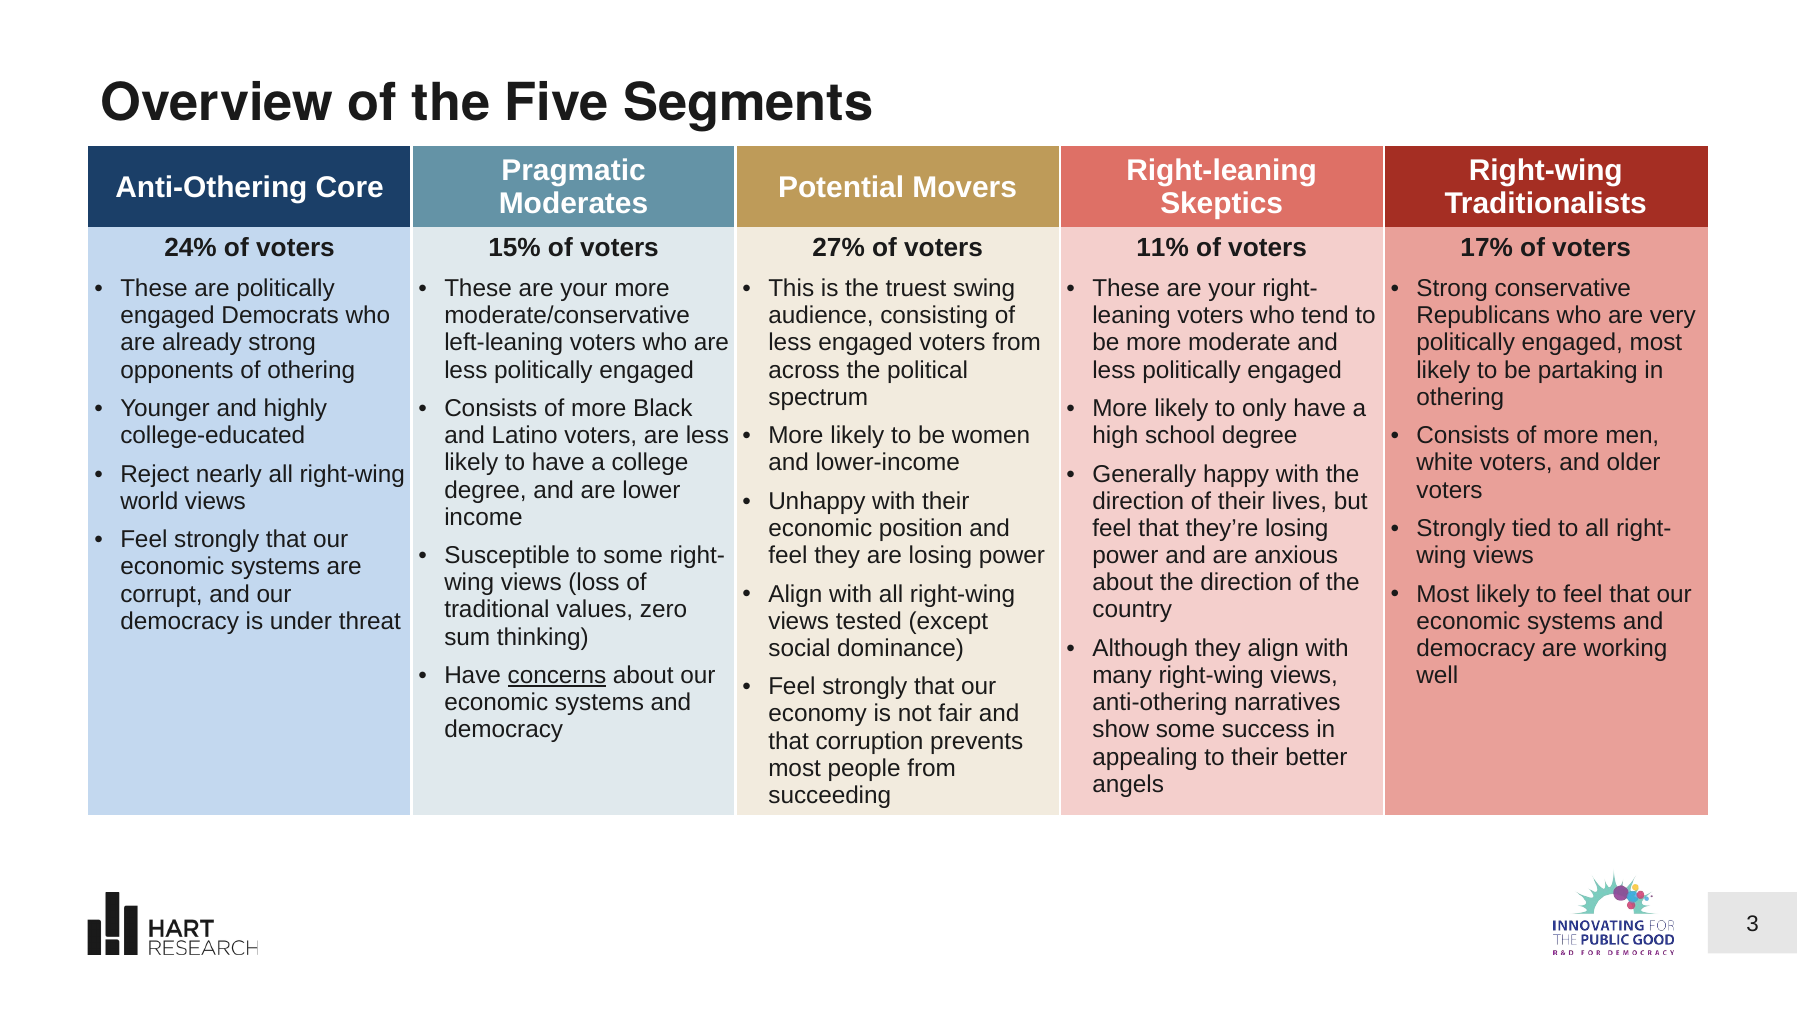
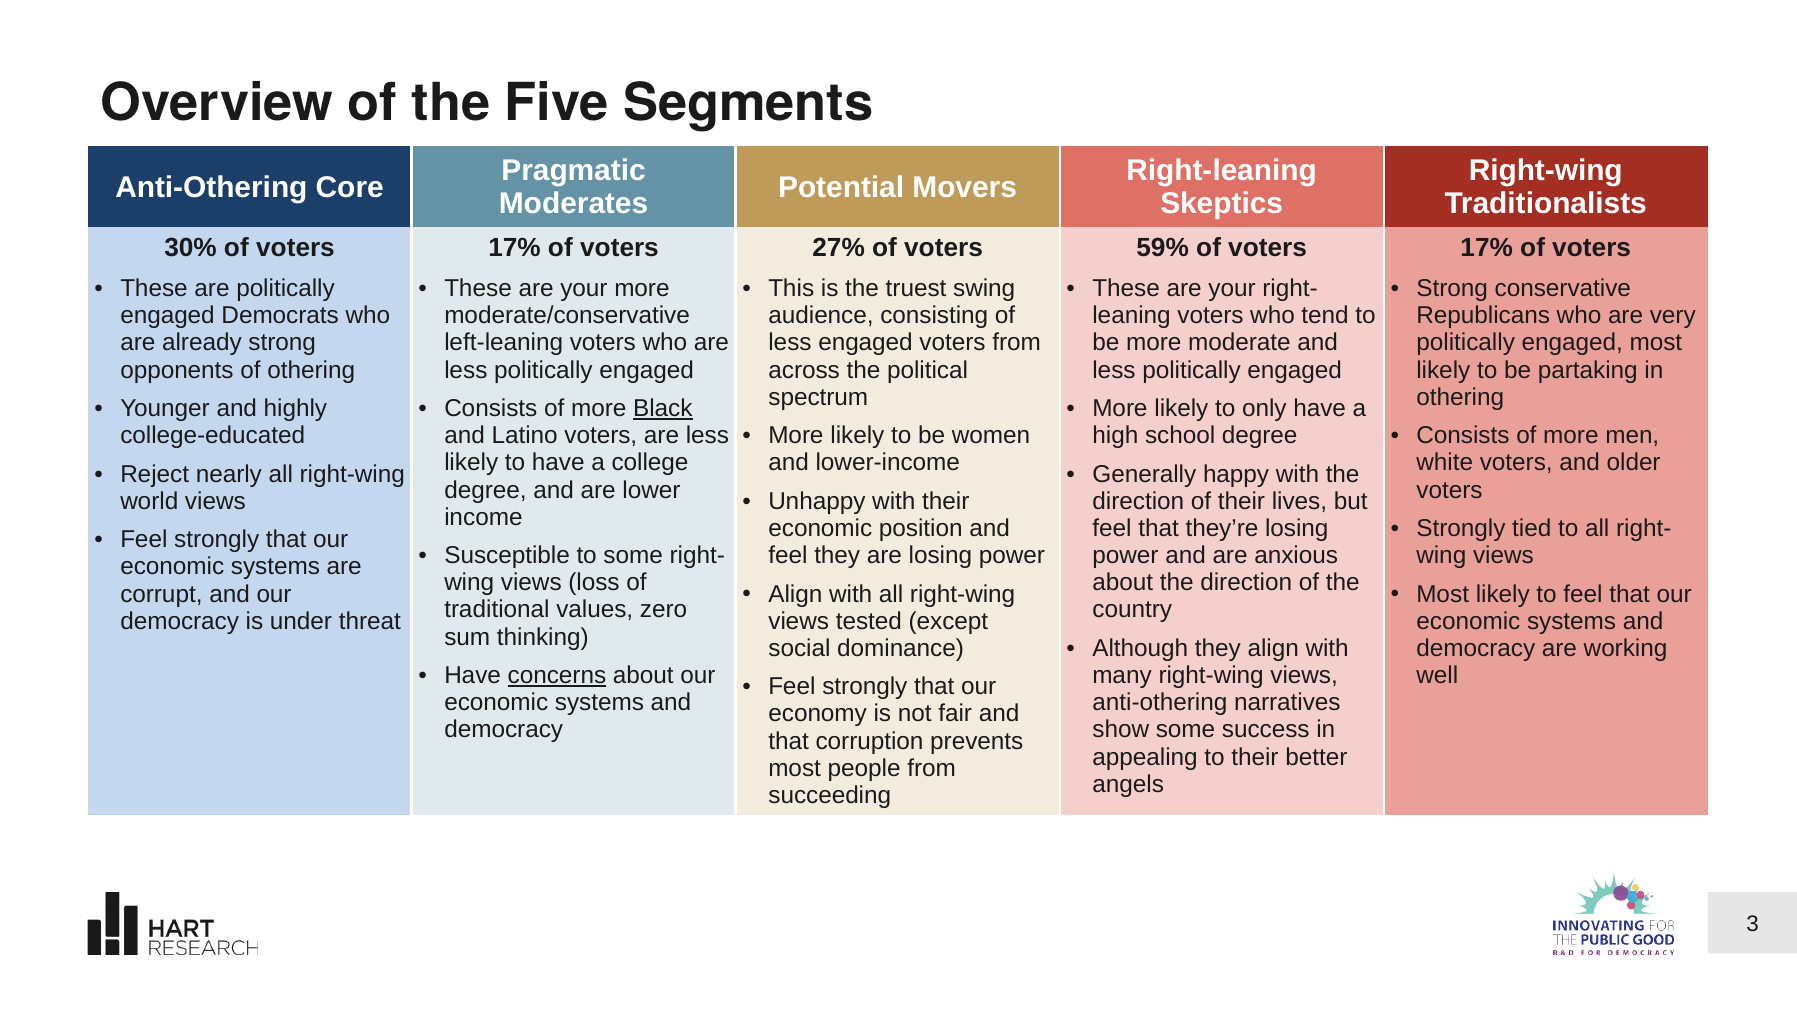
24%: 24% -> 30% (191, 248)
15%: 15% -> 17% (515, 248)
11%: 11% -> 59% (1163, 248)
Black underline: none -> present (663, 408)
